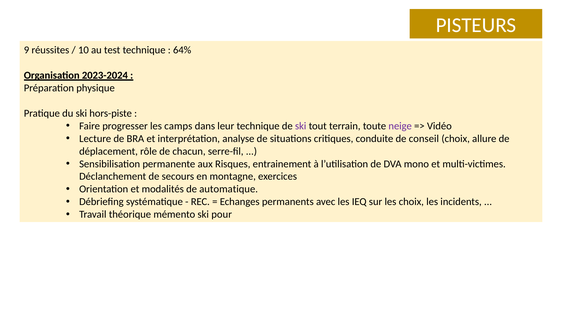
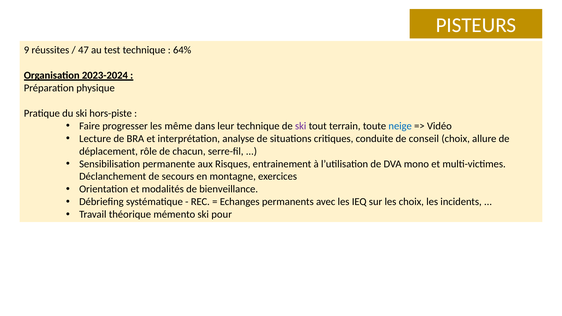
10: 10 -> 47 (83, 50)
camps: camps -> même (178, 126)
neige colour: purple -> blue (400, 126)
automatique: automatique -> bienveillance (229, 189)
